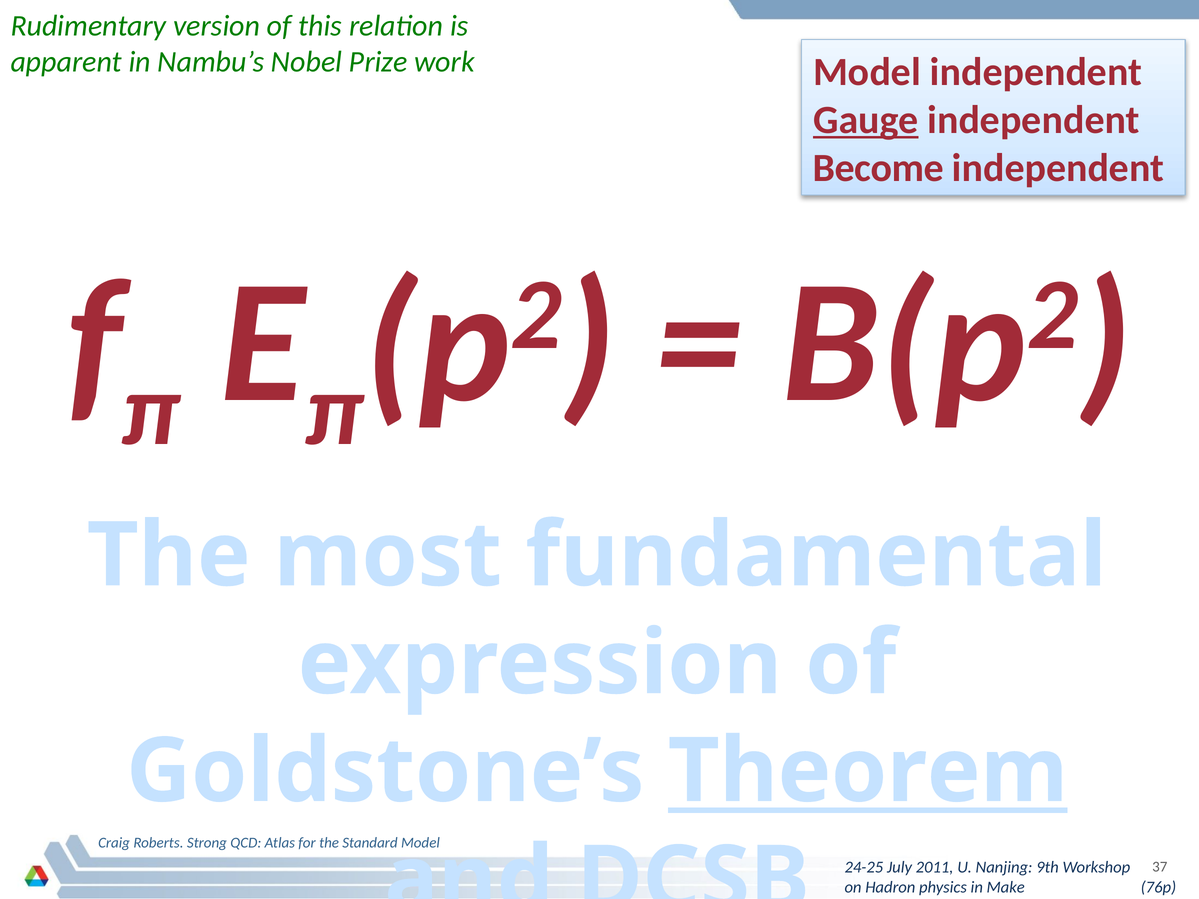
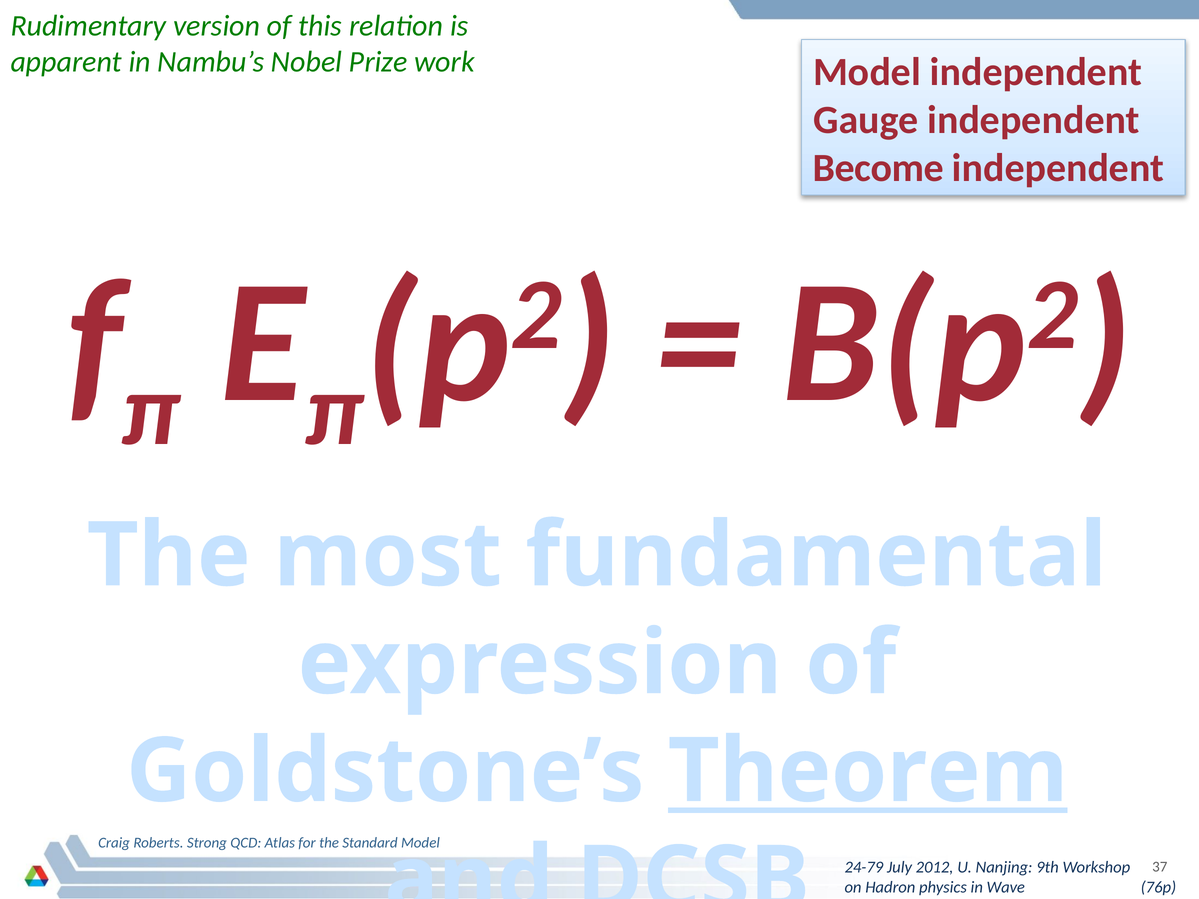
Gauge underline: present -> none (866, 120)
24-25: 24-25 -> 24-79 (864, 868)
2011: 2011 -> 2012 (935, 868)
Make: Make -> Wave (1006, 888)
